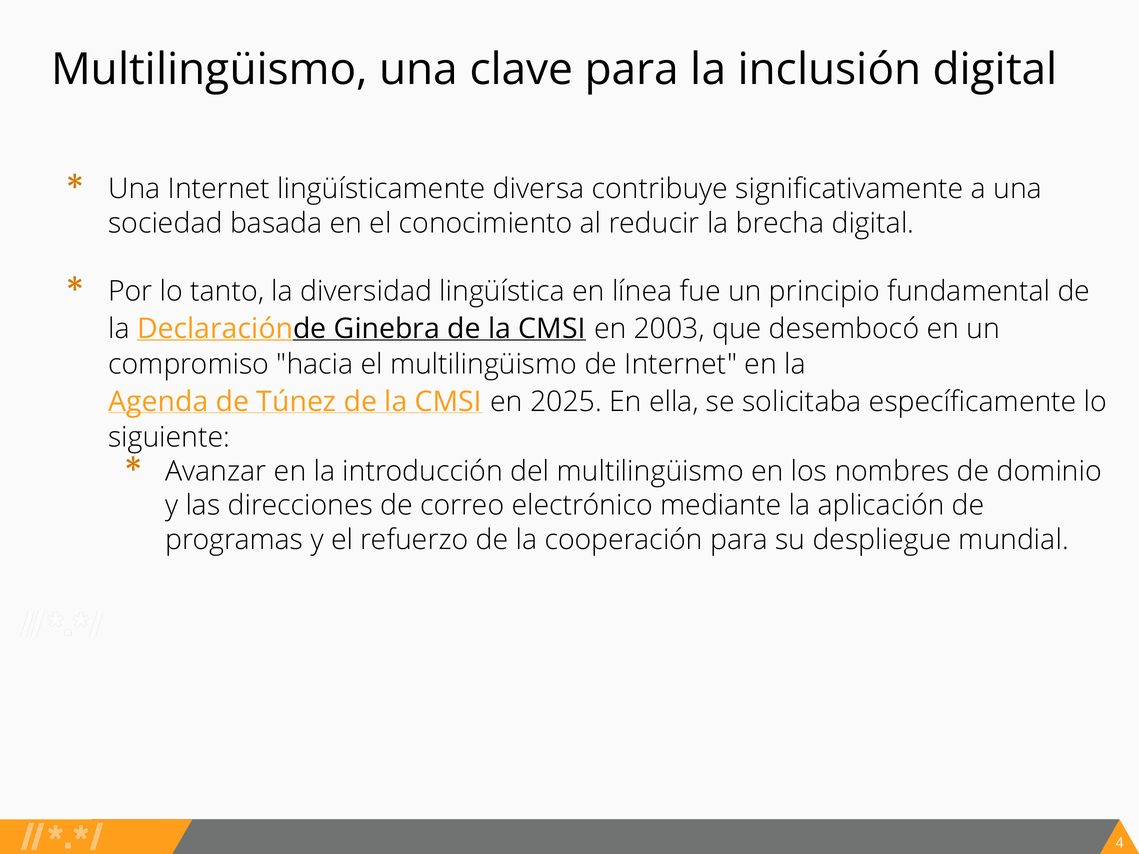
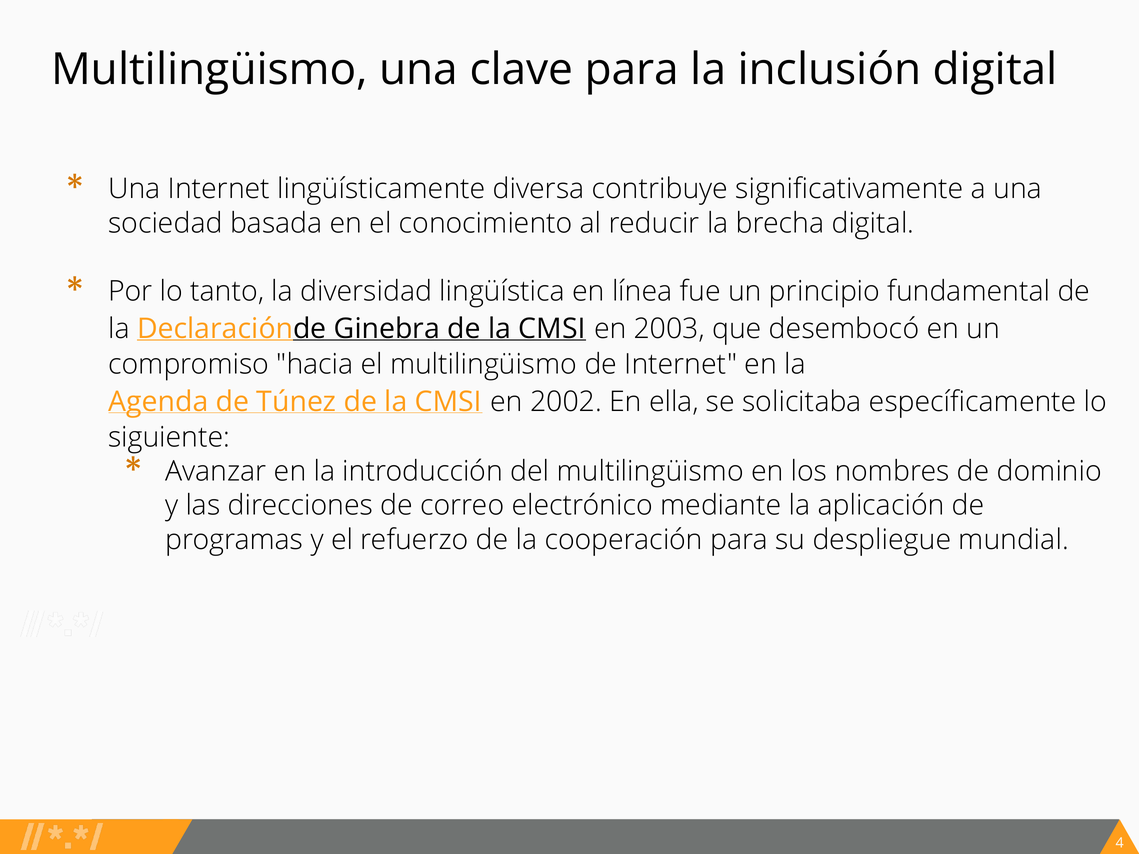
2025: 2025 -> 2002 (566, 402)
